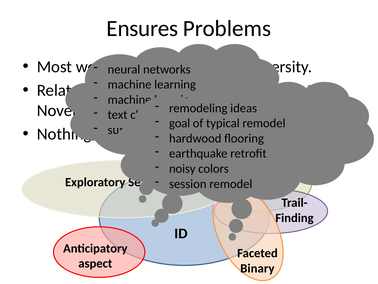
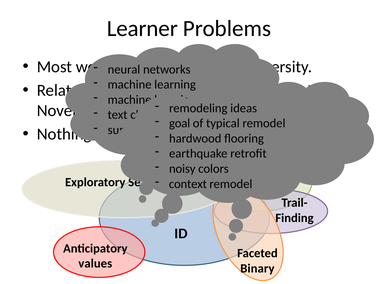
Ensures: Ensures -> Learner (142, 28)
session: session -> context (188, 184)
aspect: aspect -> values (95, 263)
